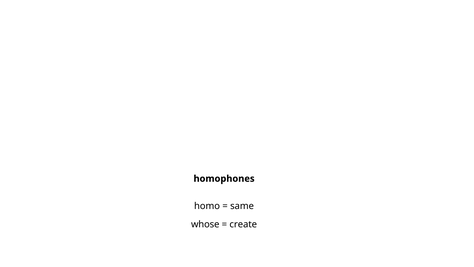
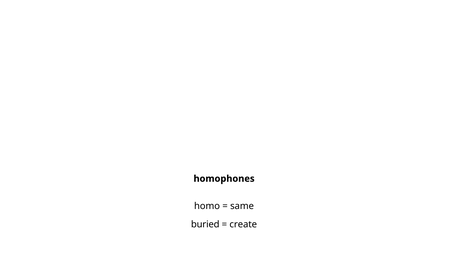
whose: whose -> buried (205, 224)
